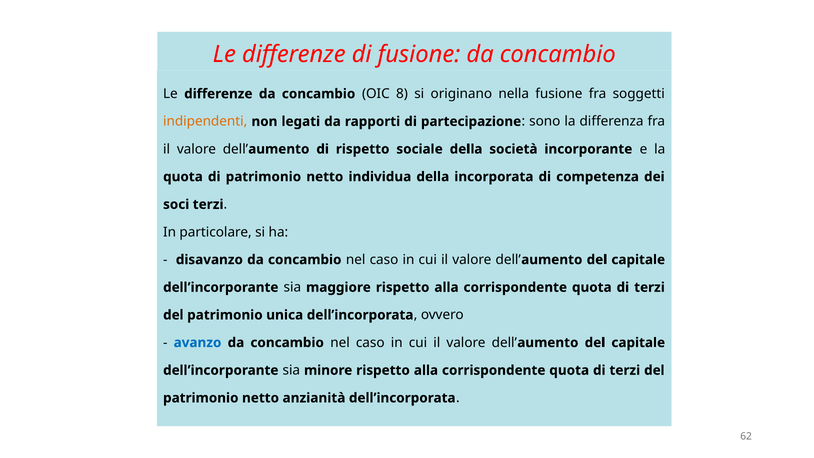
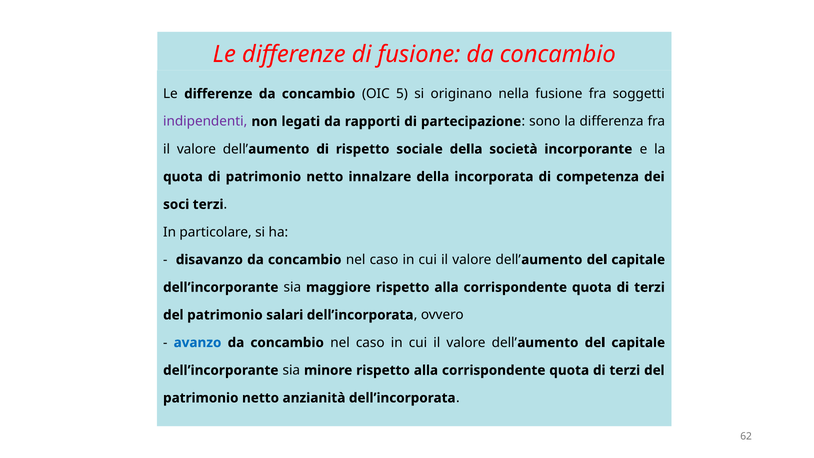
8: 8 -> 5 (402, 94)
indipendenti colour: orange -> purple (205, 121)
individua: individua -> innalzare (380, 177)
unica: unica -> salari (285, 315)
